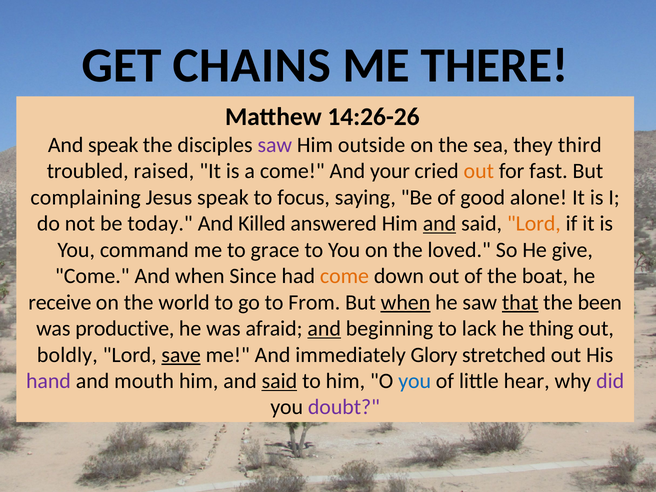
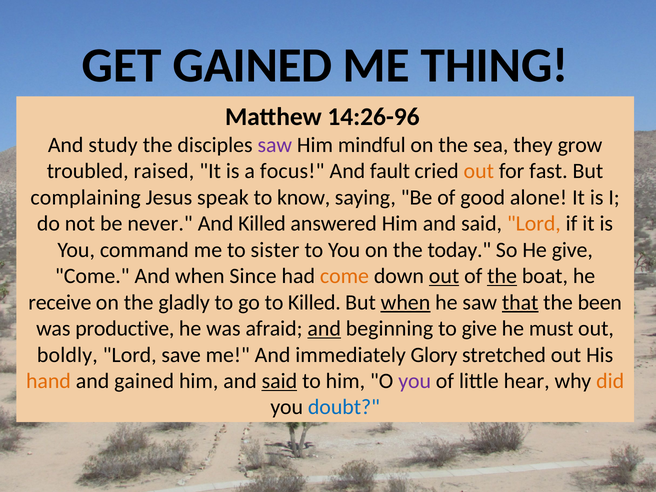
GET CHAINS: CHAINS -> GAINED (252, 66)
THERE: THERE -> THING (495, 66)
14:26-26: 14:26-26 -> 14:26-96 (374, 117)
And speak: speak -> study (113, 145)
outside: outside -> mindful (372, 145)
third: third -> grow (580, 145)
a come: come -> focus (292, 171)
your: your -> fault (390, 171)
focus: focus -> know (304, 197)
today: today -> never (160, 224)
and underline: present -> none (439, 224)
grace: grace -> sister (275, 250)
loved: loved -> today (459, 250)
out underline: none -> present (444, 276)
the underline: none -> present (502, 276)
world: world -> gladly (184, 302)
to From: From -> Killed (314, 302)
to lack: lack -> give (479, 329)
thing: thing -> must (551, 329)
save underline: present -> none (181, 355)
hand colour: purple -> orange (48, 381)
and mouth: mouth -> gained (144, 381)
you colour: blue -> purple (415, 381)
did colour: purple -> orange (610, 381)
doubt colour: purple -> blue (344, 407)
